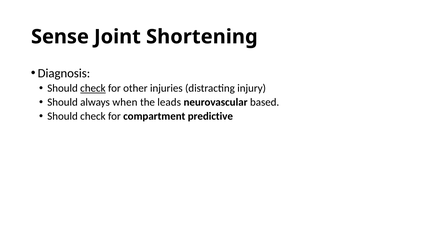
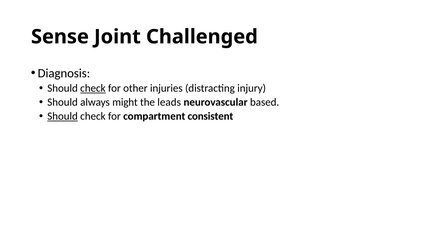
Shortening: Shortening -> Challenged (202, 37)
when: when -> might (125, 102)
Should underline: none -> present (63, 116)
predictive: predictive -> consistent (210, 116)
